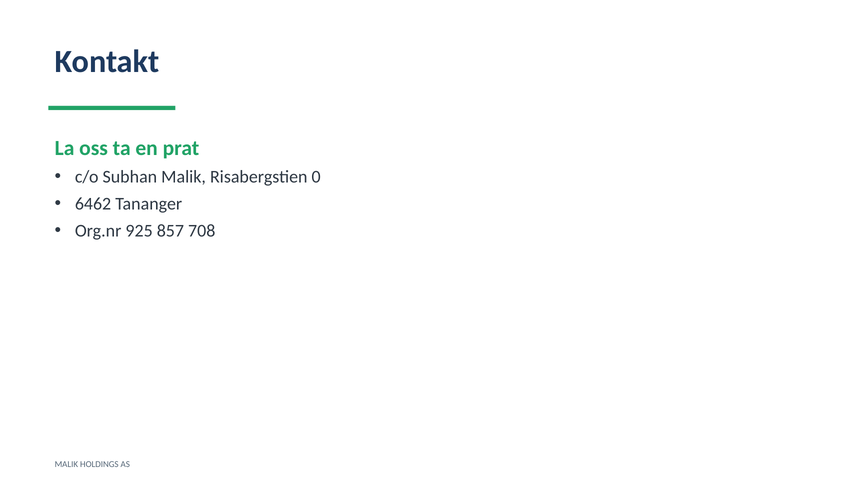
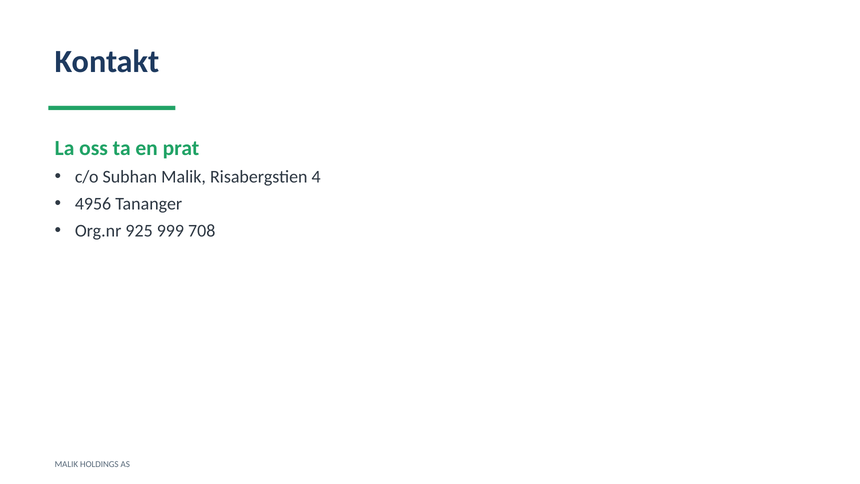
0: 0 -> 4 (316, 177)
6462: 6462 -> 4956 (93, 204)
857: 857 -> 999 (170, 231)
